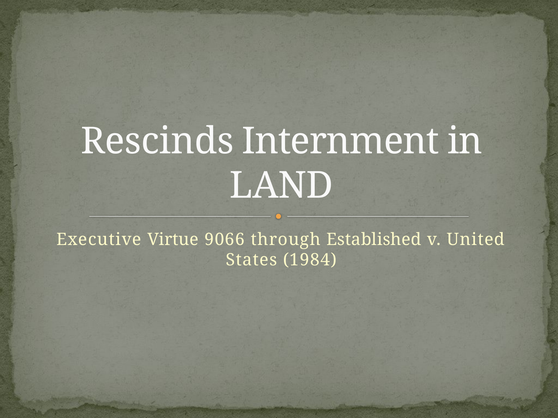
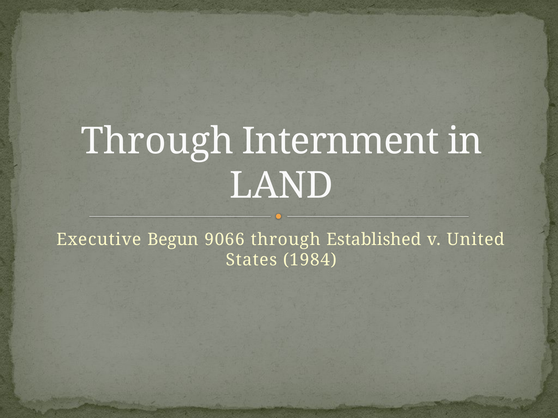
Rescinds: Rescinds -> Through (157, 141)
Virtue: Virtue -> Begun (173, 240)
